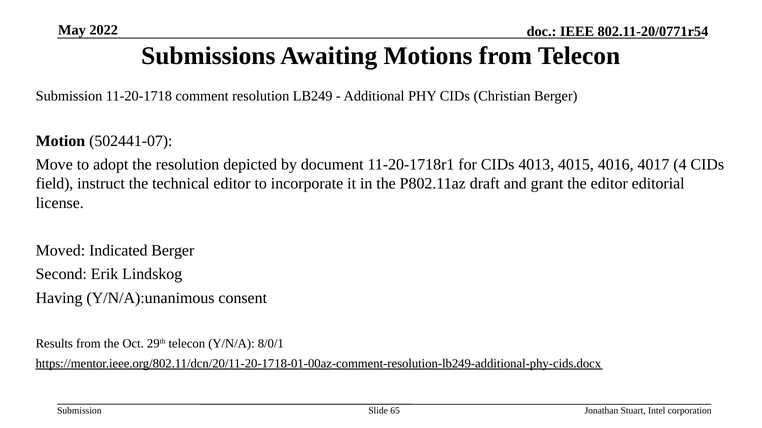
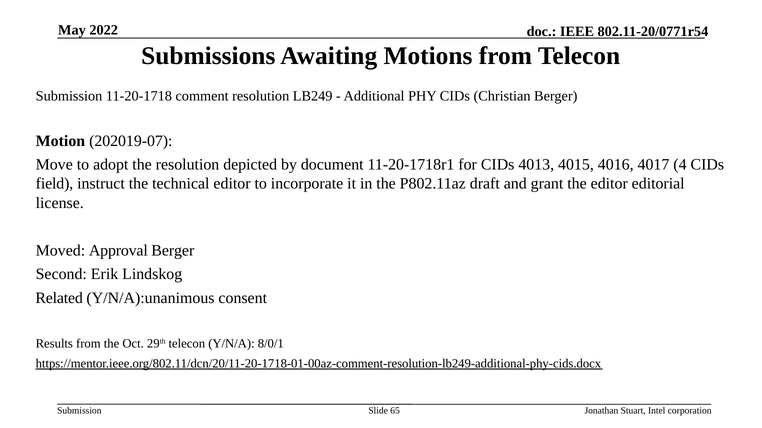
502441-07: 502441-07 -> 202019-07 (131, 141)
Indicated: Indicated -> Approval (118, 251)
Having: Having -> Related (59, 298)
